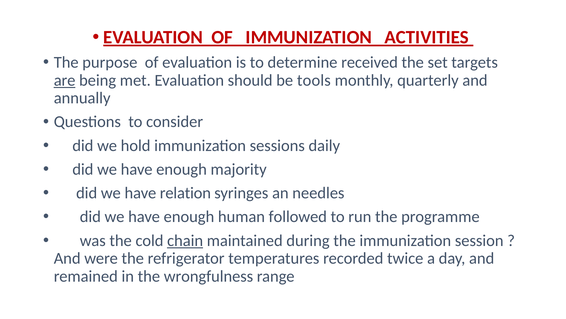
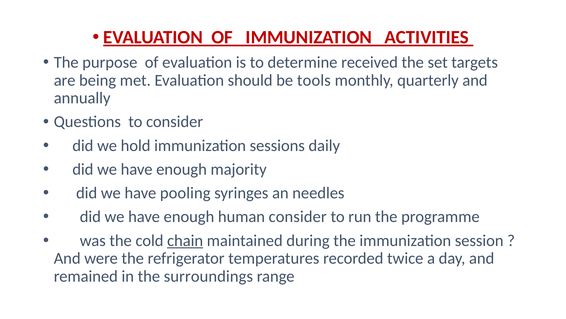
are underline: present -> none (65, 80)
relation: relation -> pooling (185, 193)
human followed: followed -> consider (298, 216)
wrongfulness: wrongfulness -> surroundings (208, 276)
